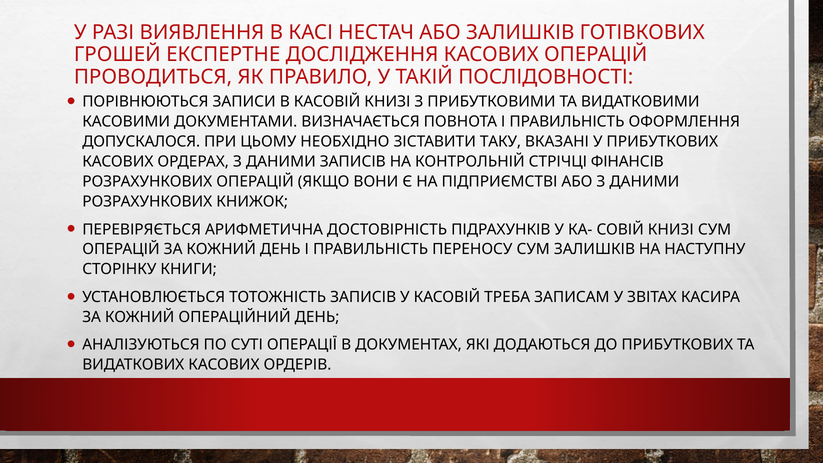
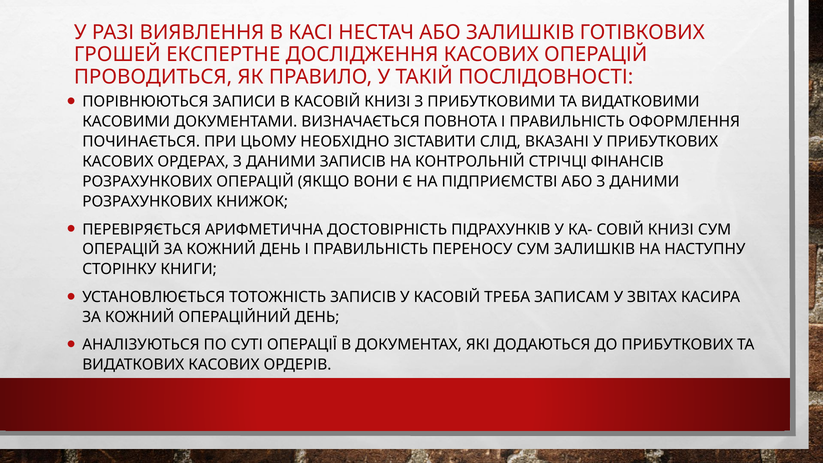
ДОПУСКАЛОСЯ: ДОПУСКАЛОСЯ -> ПОЧИНАЄТЬСЯ (141, 142)
ТАКУ: ТАКУ -> СЛІД (500, 142)
